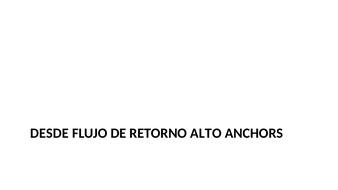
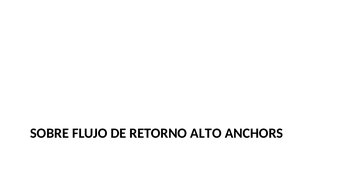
DESDE: DESDE -> SOBRE (49, 133)
